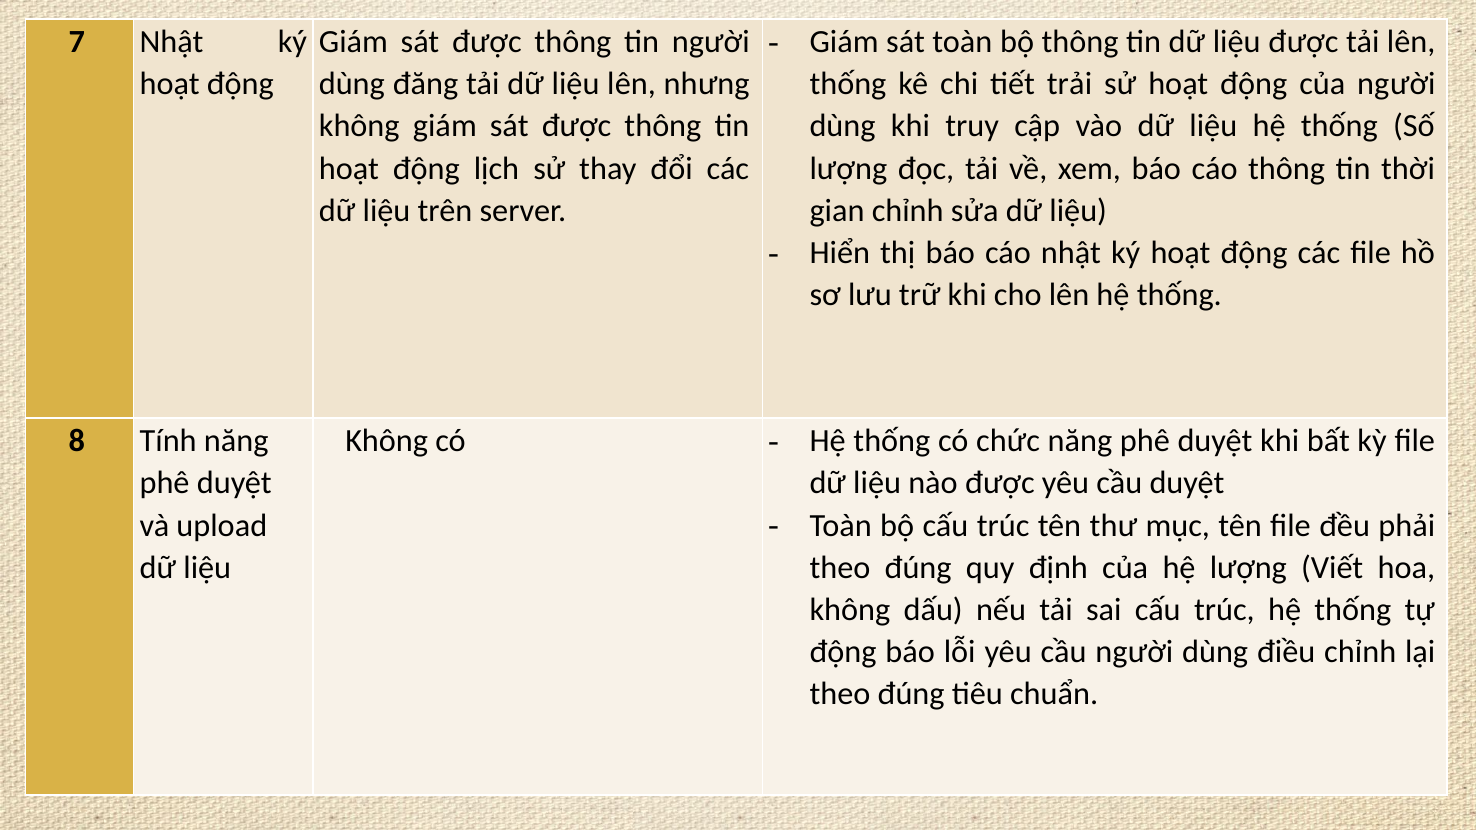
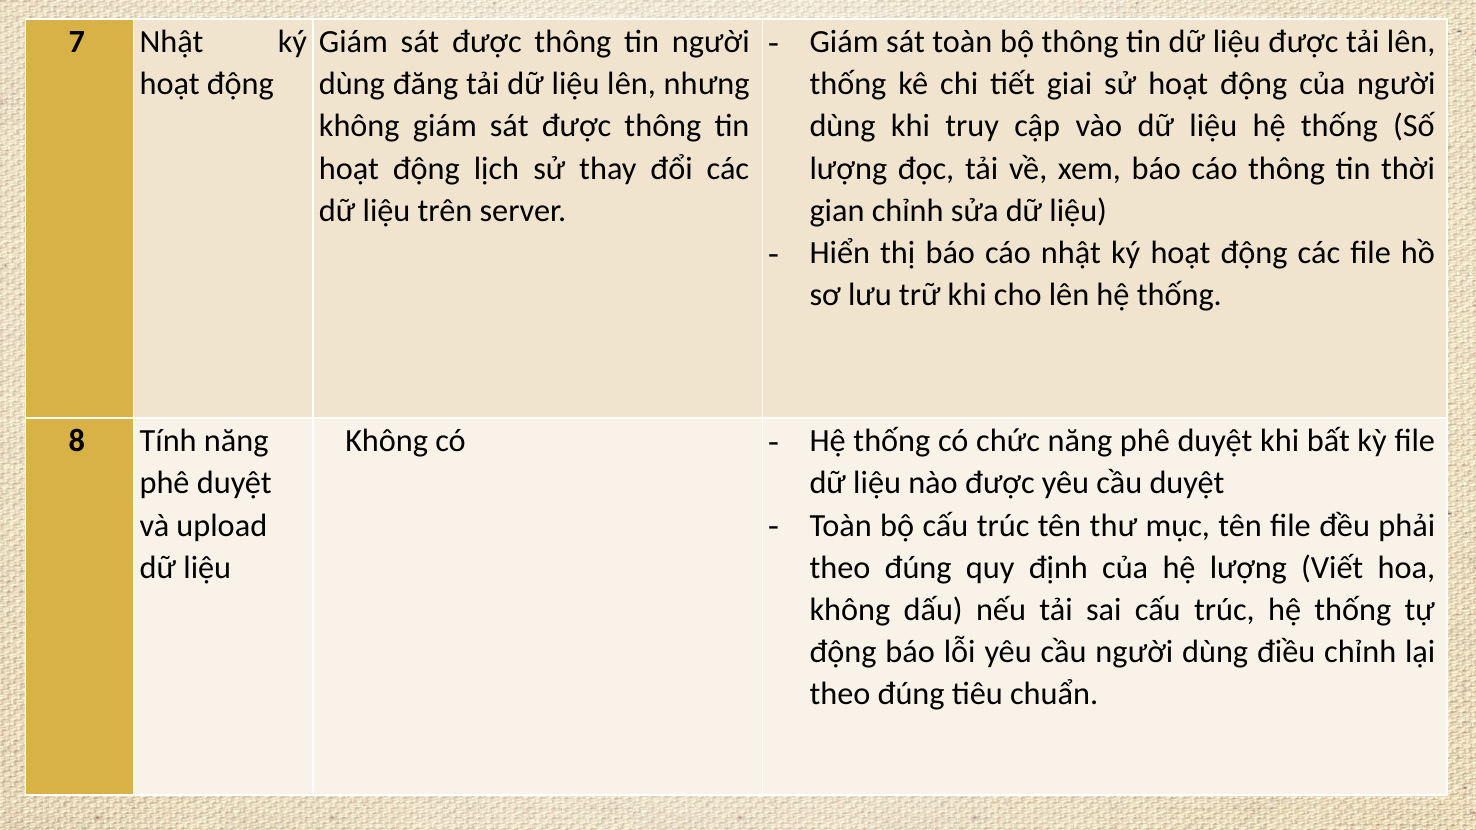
trải: trải -> giai (1070, 84)
